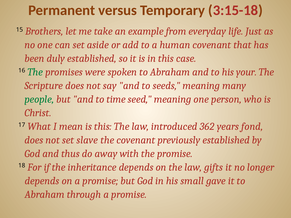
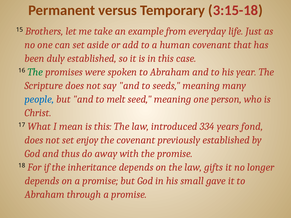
your: your -> year (246, 72)
people colour: green -> blue (39, 99)
time: time -> melt (116, 99)
362: 362 -> 334 (207, 127)
slave: slave -> enjoy (87, 140)
